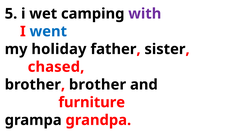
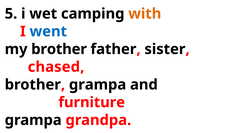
with colour: purple -> orange (145, 14)
my holiday: holiday -> brother (59, 49)
brother brother: brother -> grampa (98, 84)
